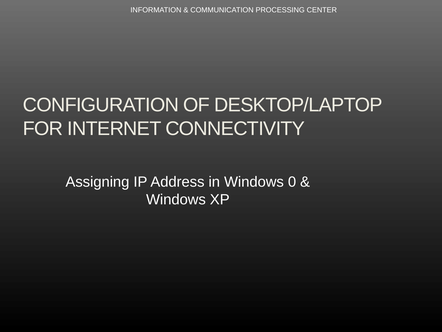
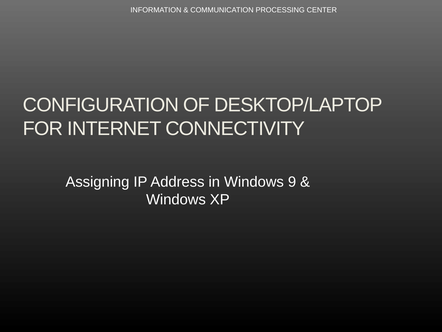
0: 0 -> 9 (292, 182)
